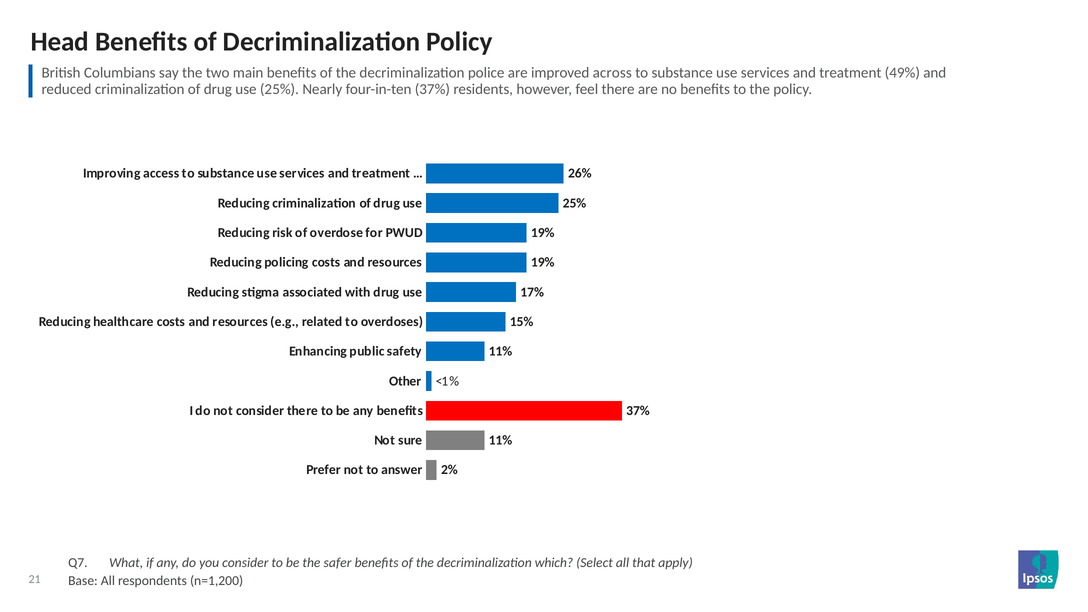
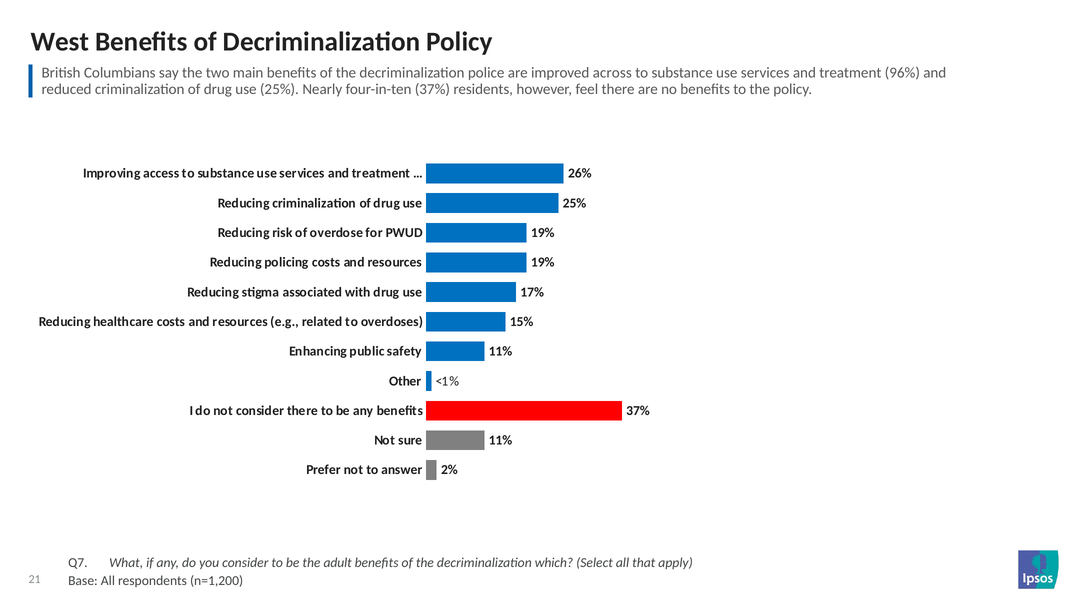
Head: Head -> West (60, 42)
49%: 49% -> 96% (902, 73)
safer: safer -> adult (338, 563)
